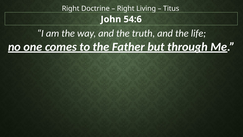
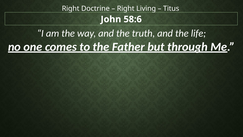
54:6: 54:6 -> 58:6 (133, 19)
